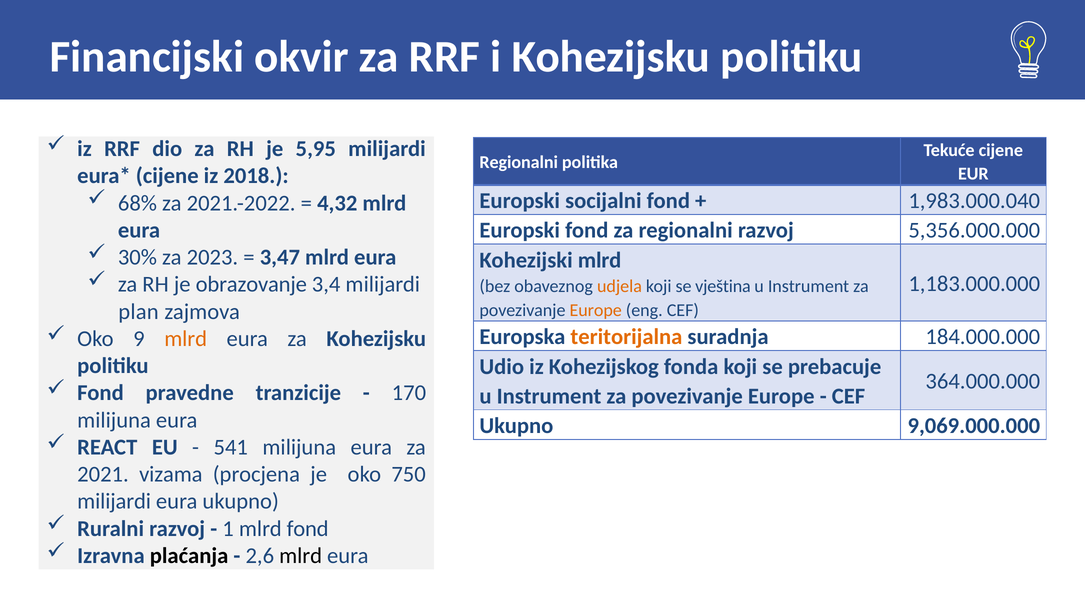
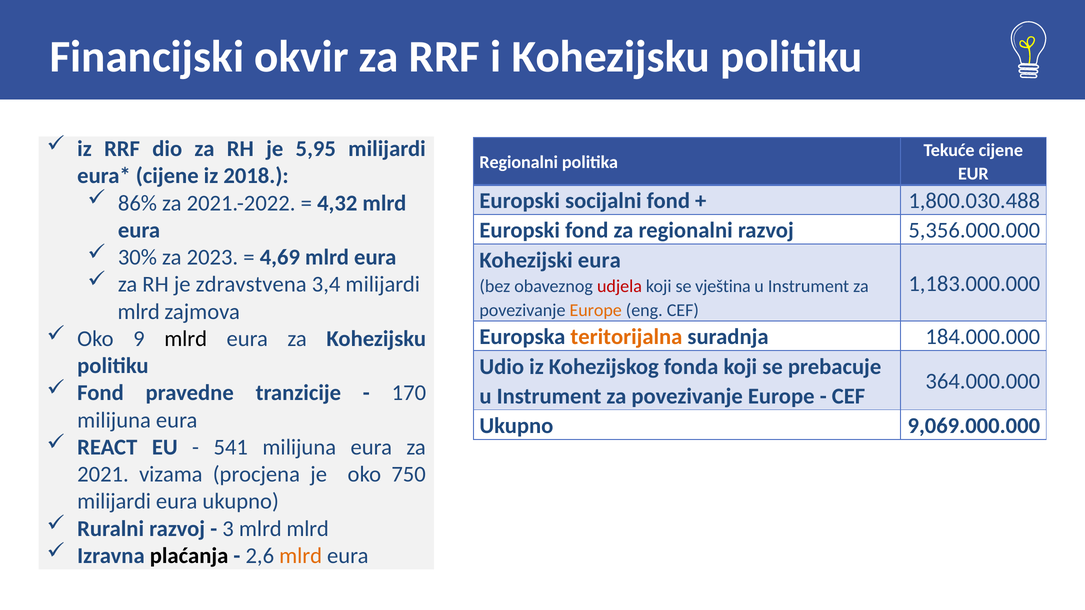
68%: 68% -> 86% (137, 203)
1,983.000.040: 1,983.000.040 -> 1,800.030.488 (974, 201)
3,47: 3,47 -> 4,69 (280, 258)
Kohezijski mlrd: mlrd -> eura (599, 260)
obrazovanje: obrazovanje -> zdravstvena (251, 285)
udjela colour: orange -> red (619, 287)
plan: plan -> mlrd (139, 312)
mlrd colour: orange -> black (186, 339)
1: 1 -> 3 (228, 529)
mlrd fond: fond -> mlrd (308, 529)
mlrd colour: black -> orange (301, 556)
